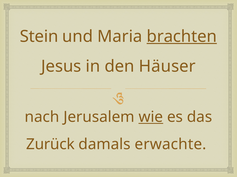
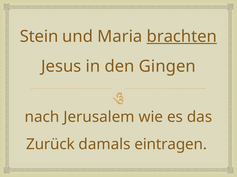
Häuser: Häuser -> Gingen (167, 67)
wie underline: present -> none (151, 117)
erwachte: erwachte -> eintragen (171, 145)
